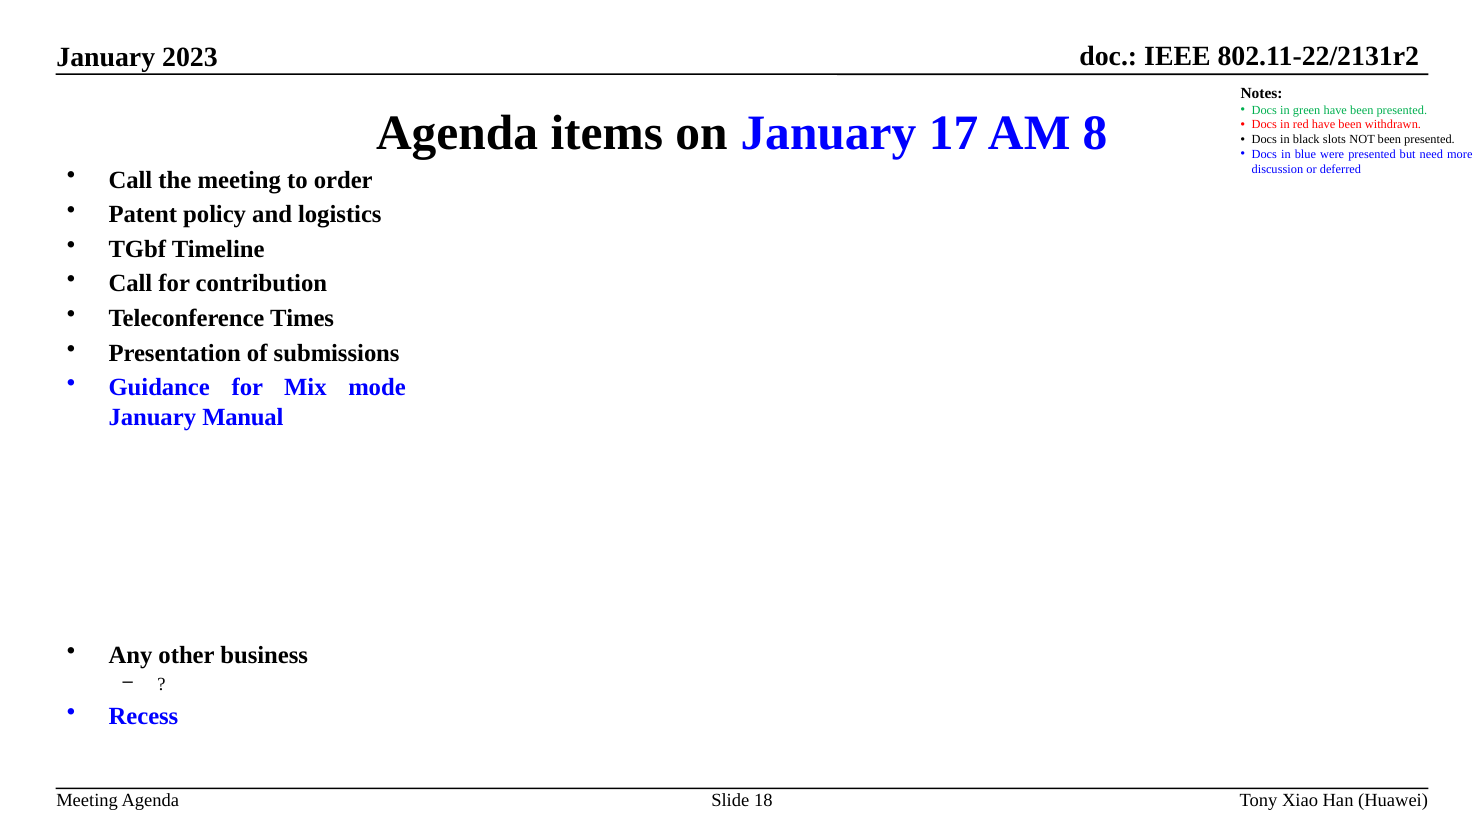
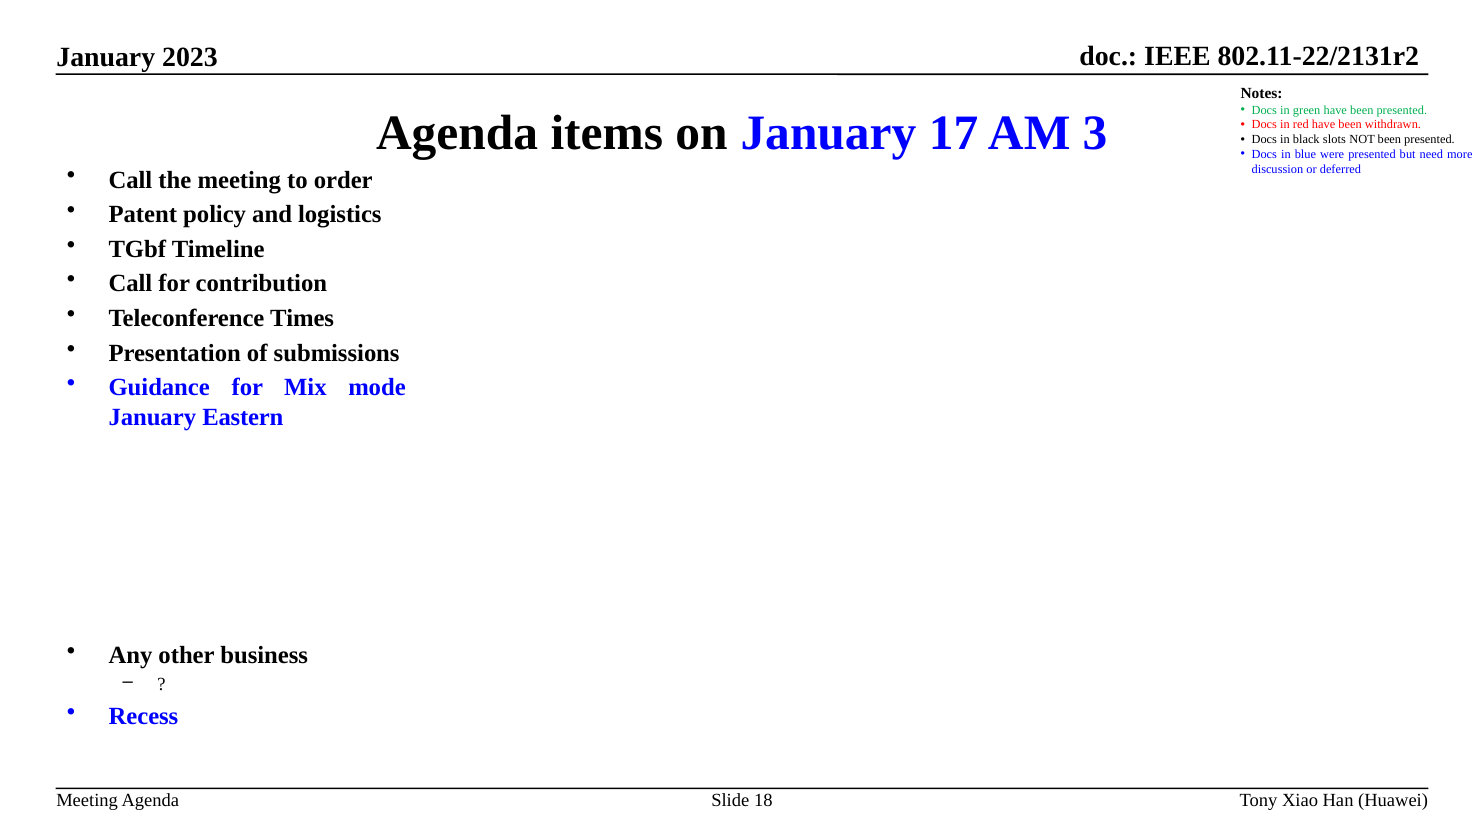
8: 8 -> 3 (1095, 133)
Manual: Manual -> Eastern (243, 417)
